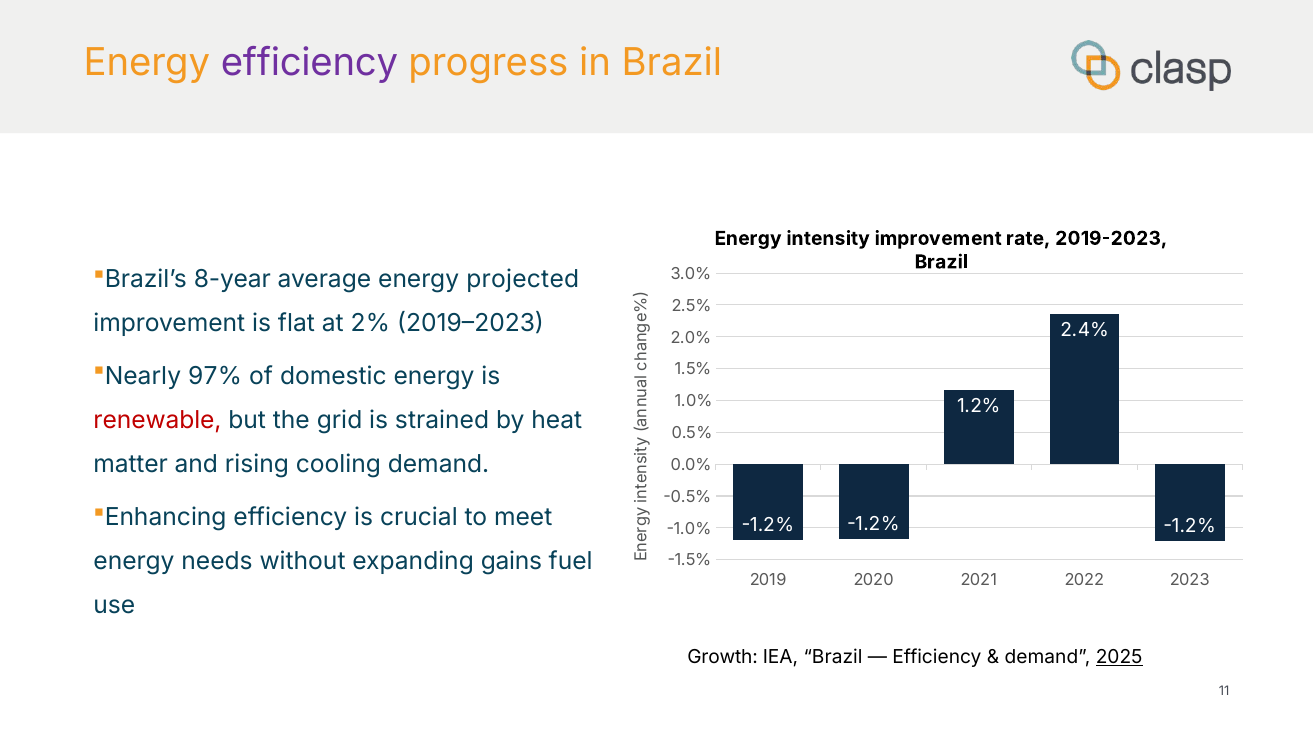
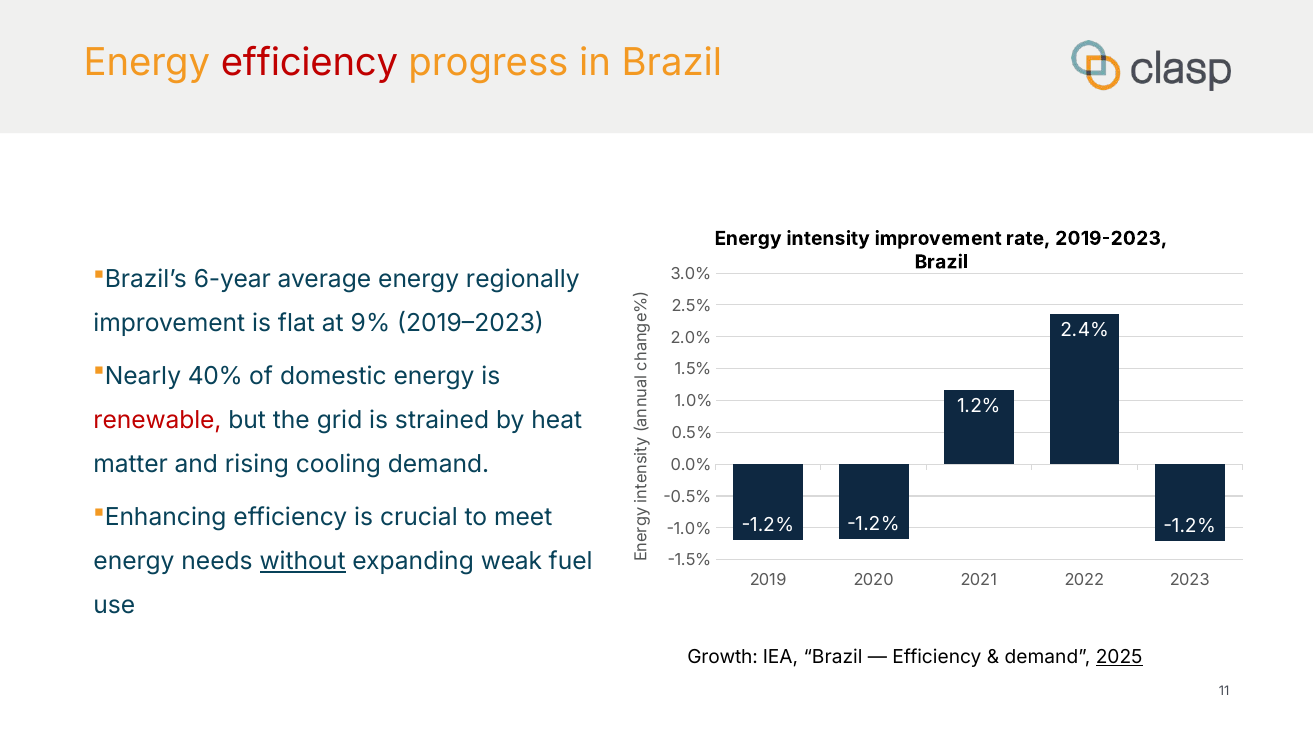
efficiency colour: purple -> red (309, 63)
8-year: 8-year -> 6-year (232, 279)
projected: projected -> regionally (523, 279)
2%: 2% -> 9% (370, 323)
97%: 97% -> 40% (215, 376)
without underline: none -> present (303, 561)
gains: gains -> weak (511, 561)
